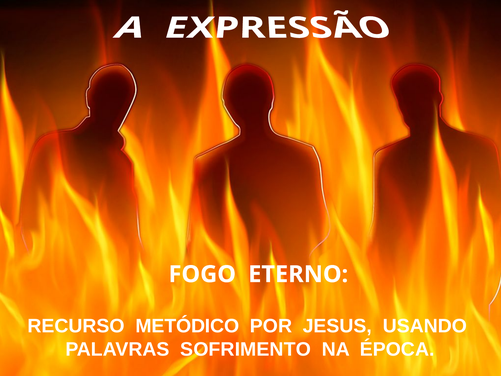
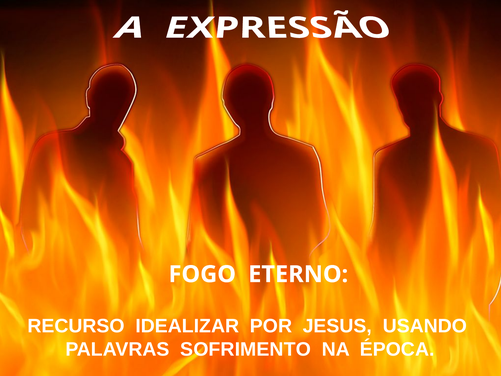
METÓDICO: METÓDICO -> IDEALIZAR (187, 326)
